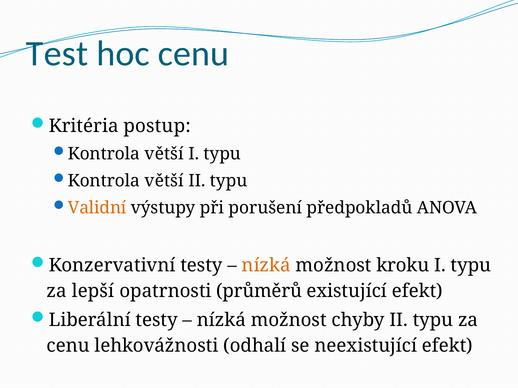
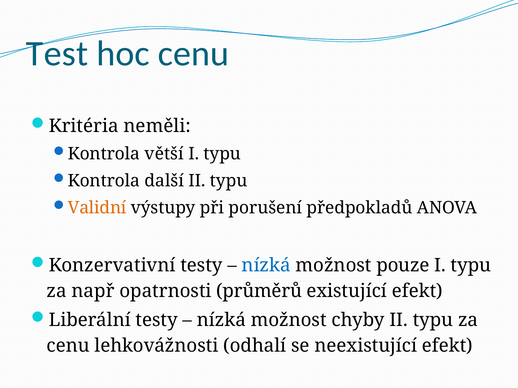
postup: postup -> neměli (157, 126)
větší: větší -> další (164, 181)
nízká colour: orange -> blue (266, 266)
kroku: kroku -> pouze (403, 266)
lepší: lepší -> např (93, 291)
